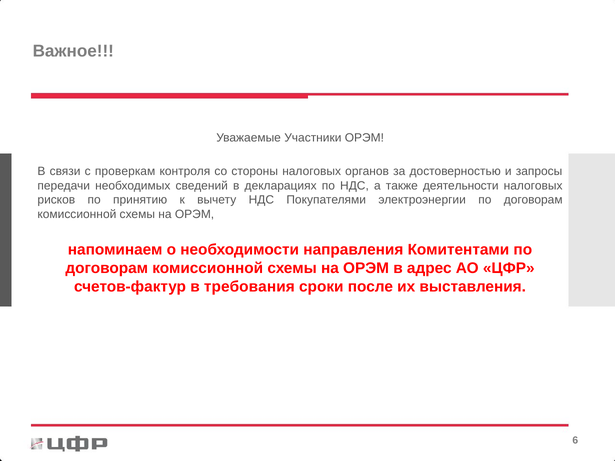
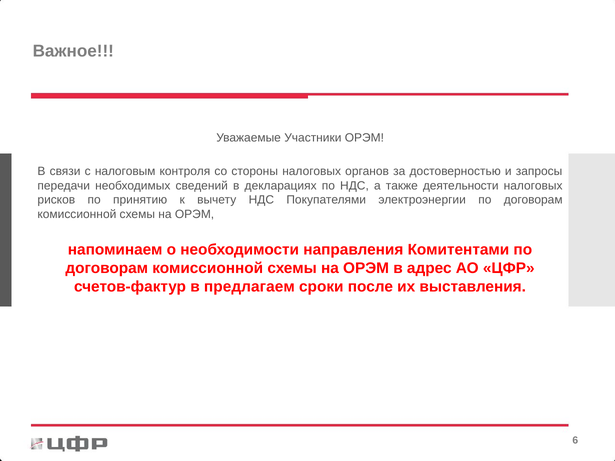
проверкам: проверкам -> налоговым (125, 171)
требования: требования -> предлагаем (249, 287)
